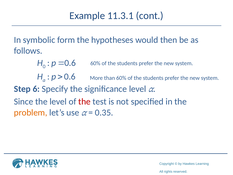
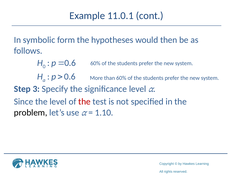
11.3.1: 11.3.1 -> 11.0.1 (120, 16)
6: 6 -> 3 (36, 89)
problem colour: orange -> black (31, 112)
0.35: 0.35 -> 1.10 (104, 112)
